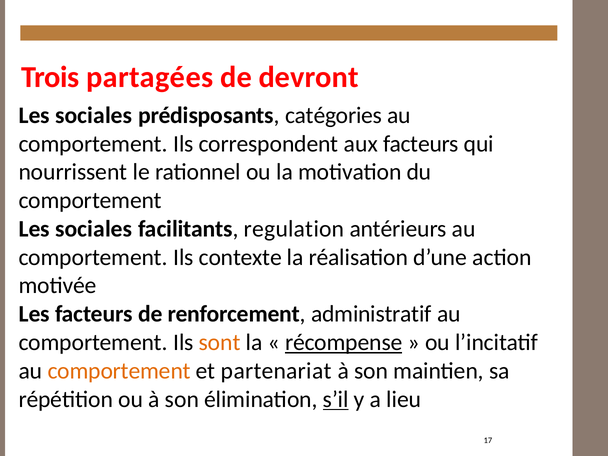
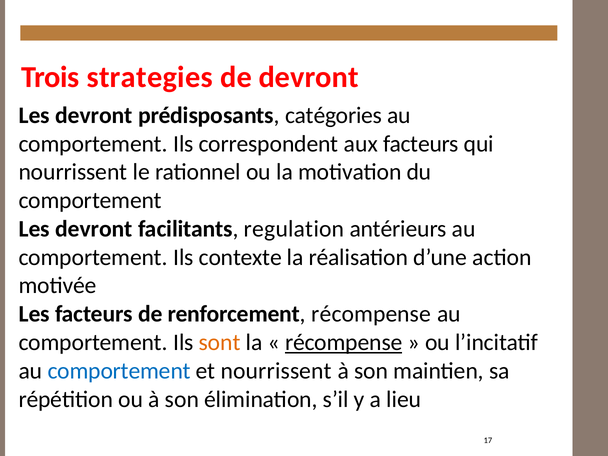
partagées: partagées -> strategies (150, 77)
sociales: sociales -> devront (94, 115)
sociales: sociales -> devront (94, 229)
renforcement administratif: administratif -> récompense (371, 314)
comportement colour: orange -> blue (119, 371)
et partenariat: partenariat -> nourrissent (276, 371)
s’il underline: present -> none (336, 399)
